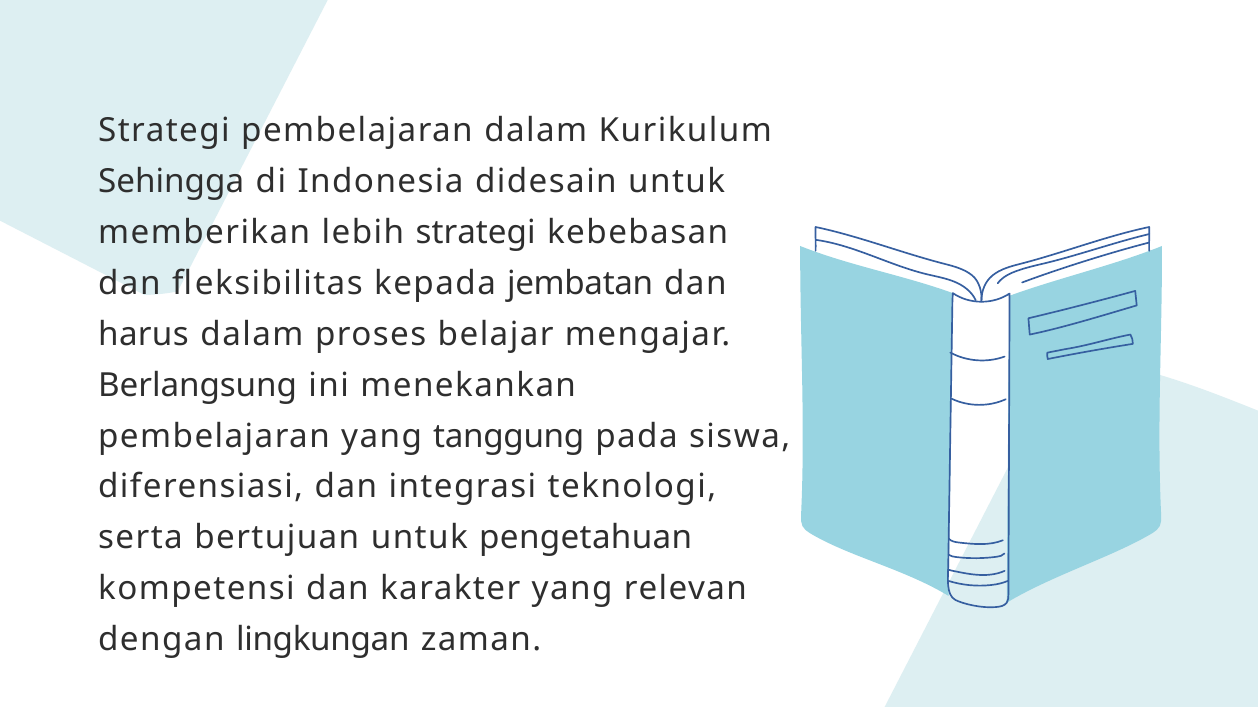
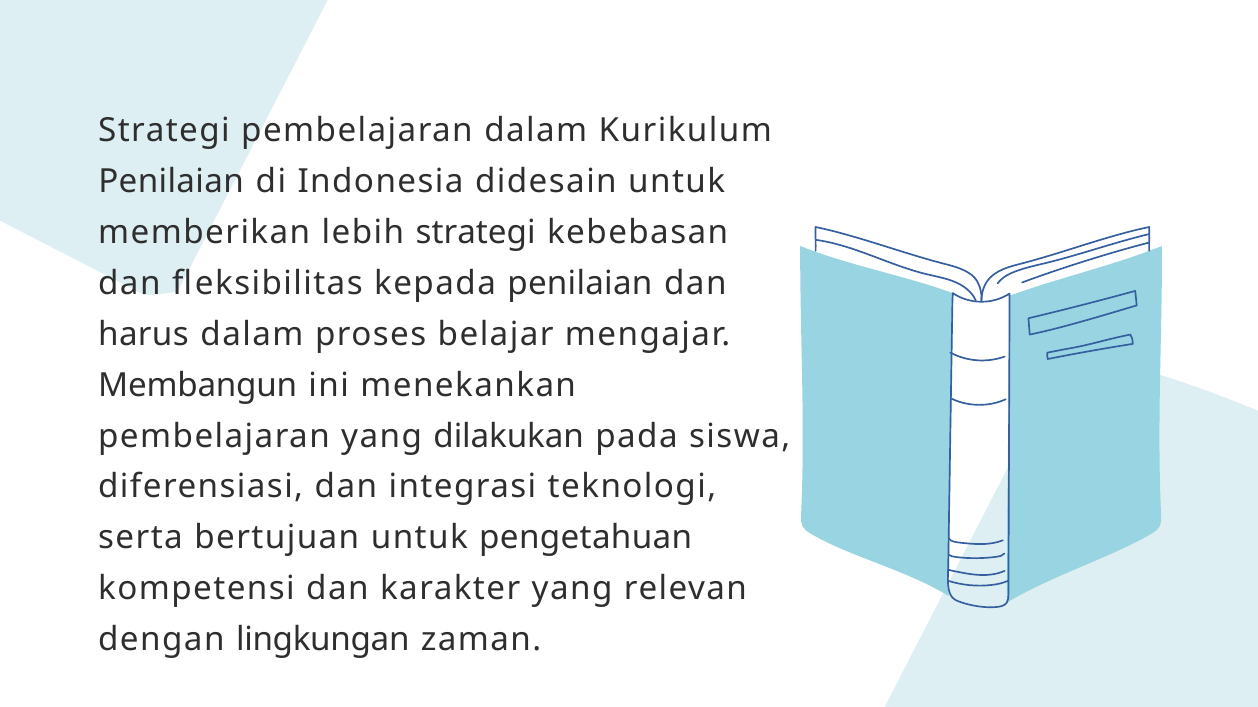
Sehingga: Sehingga -> Penilaian (171, 182)
kepada jembatan: jembatan -> penilaian (580, 284)
Berlangsung: Berlangsung -> Membangun (198, 386)
tanggung: tanggung -> dilakukan (509, 436)
